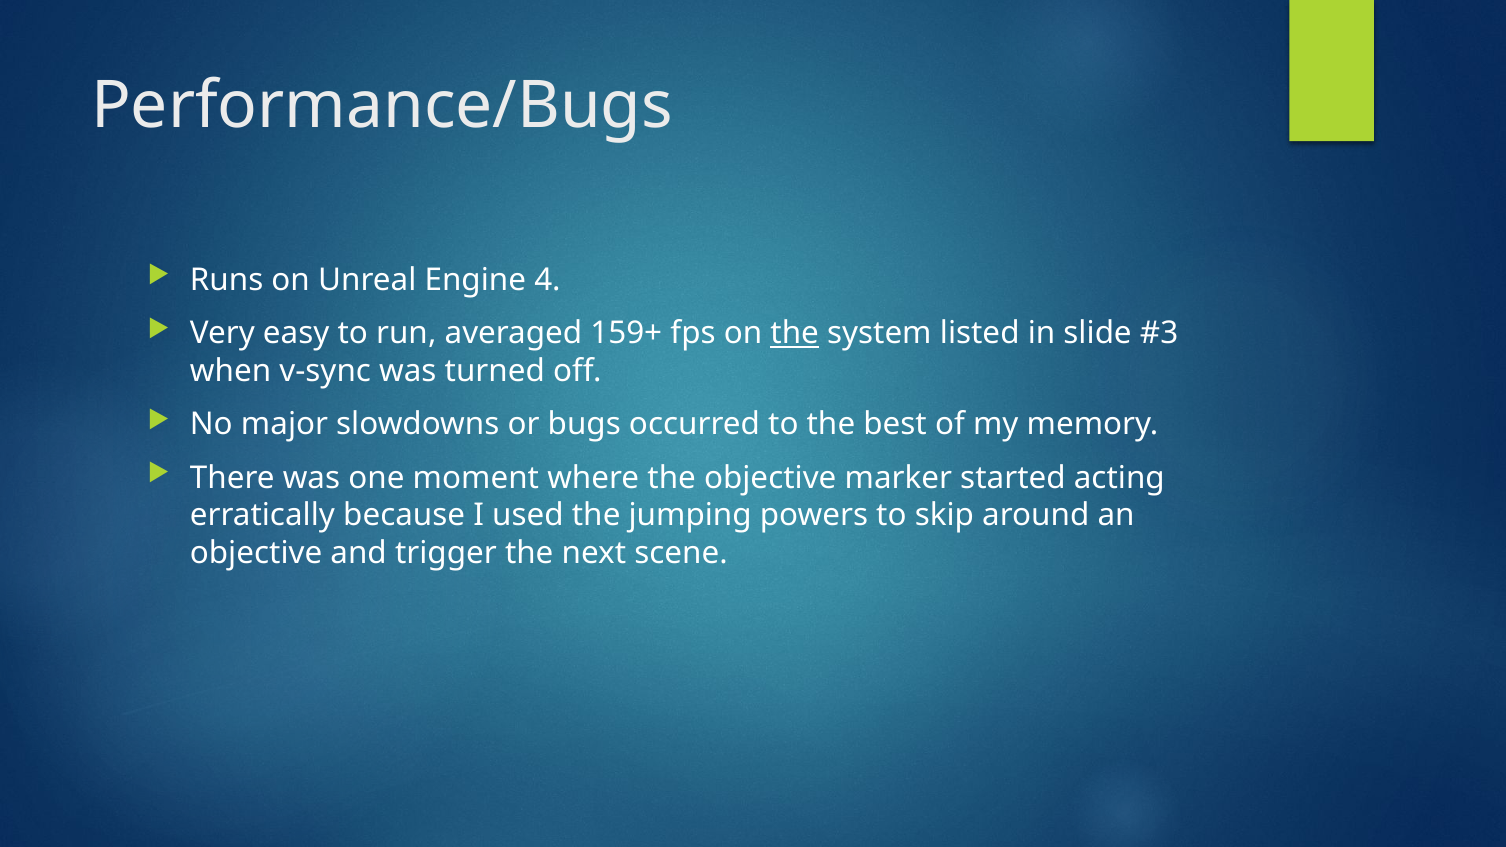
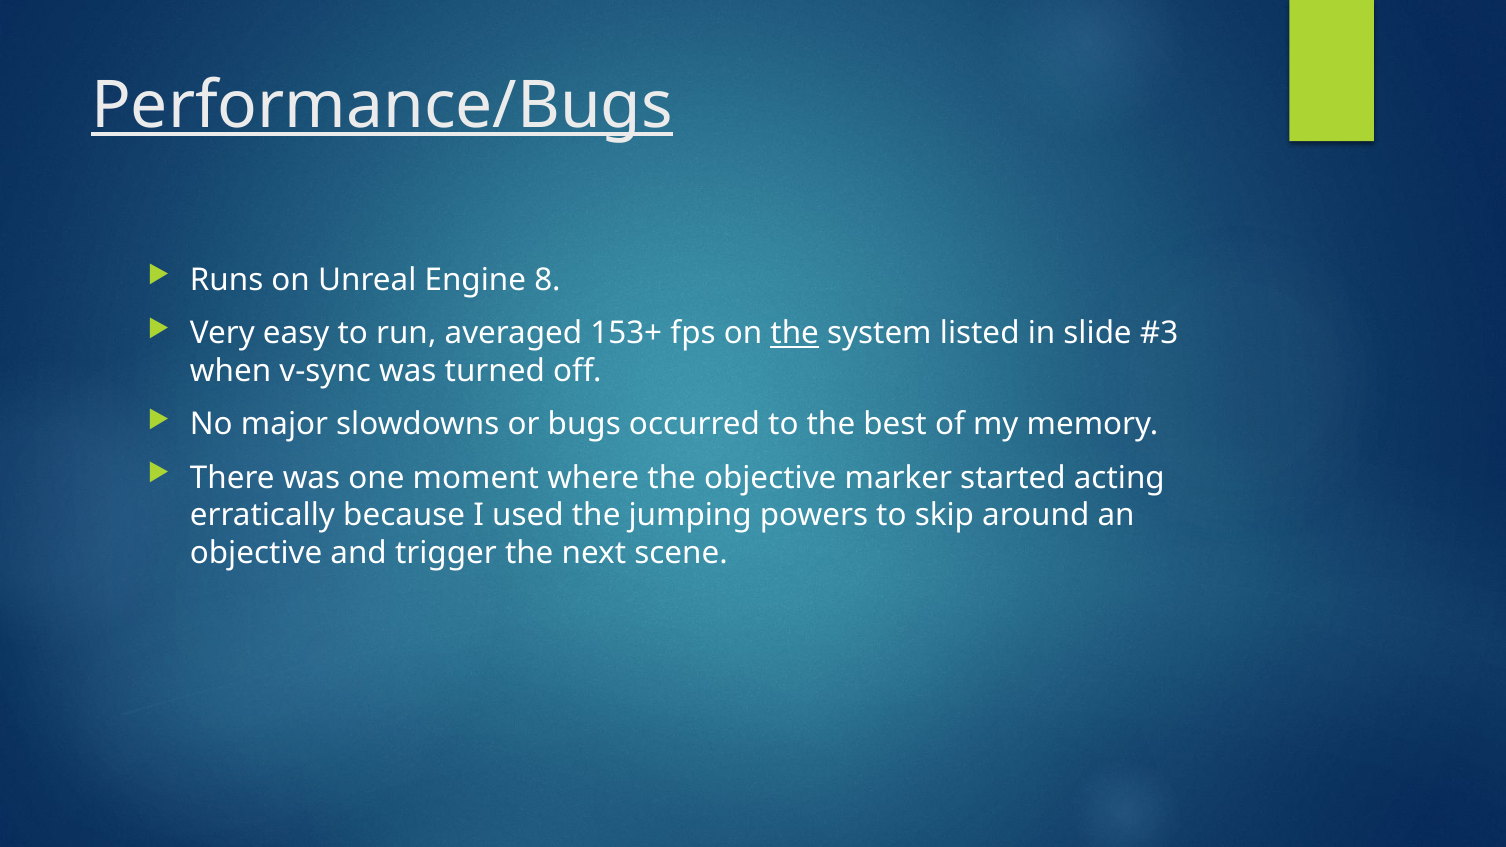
Performance/Bugs underline: none -> present (382, 106)
4: 4 -> 8 (547, 280)
159+: 159+ -> 153+ (626, 334)
